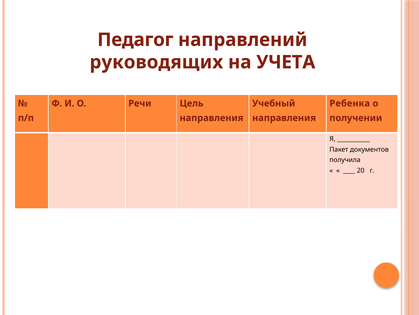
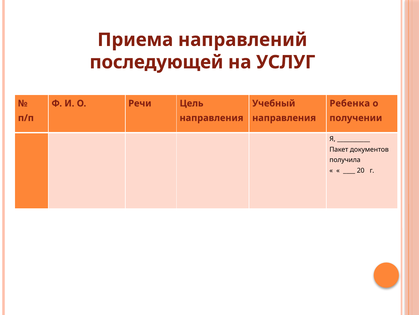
Педагог: Педагог -> Приема (135, 40)
руководящих: руководящих -> последующей (156, 62)
УЧЕТА: УЧЕТА -> УСЛУГ (286, 62)
